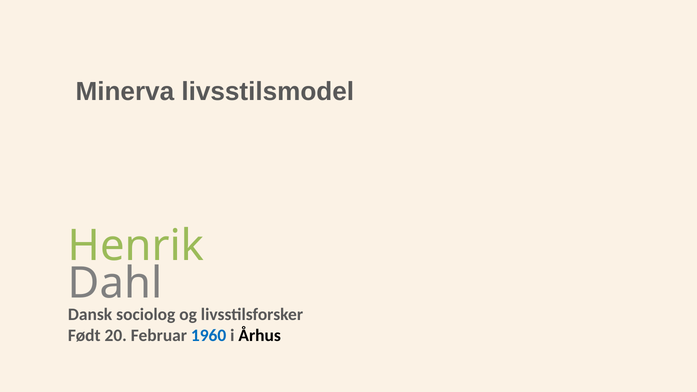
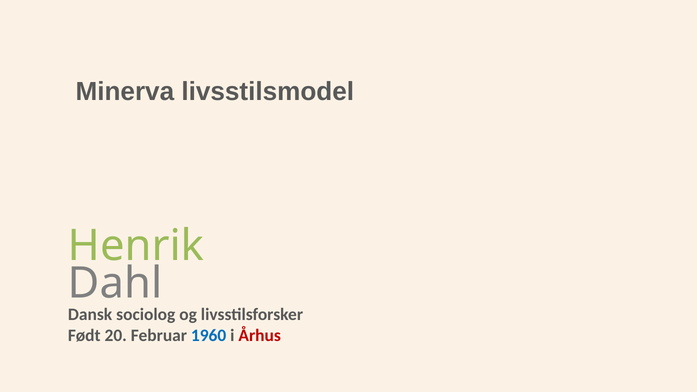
Århus colour: black -> red (260, 335)
